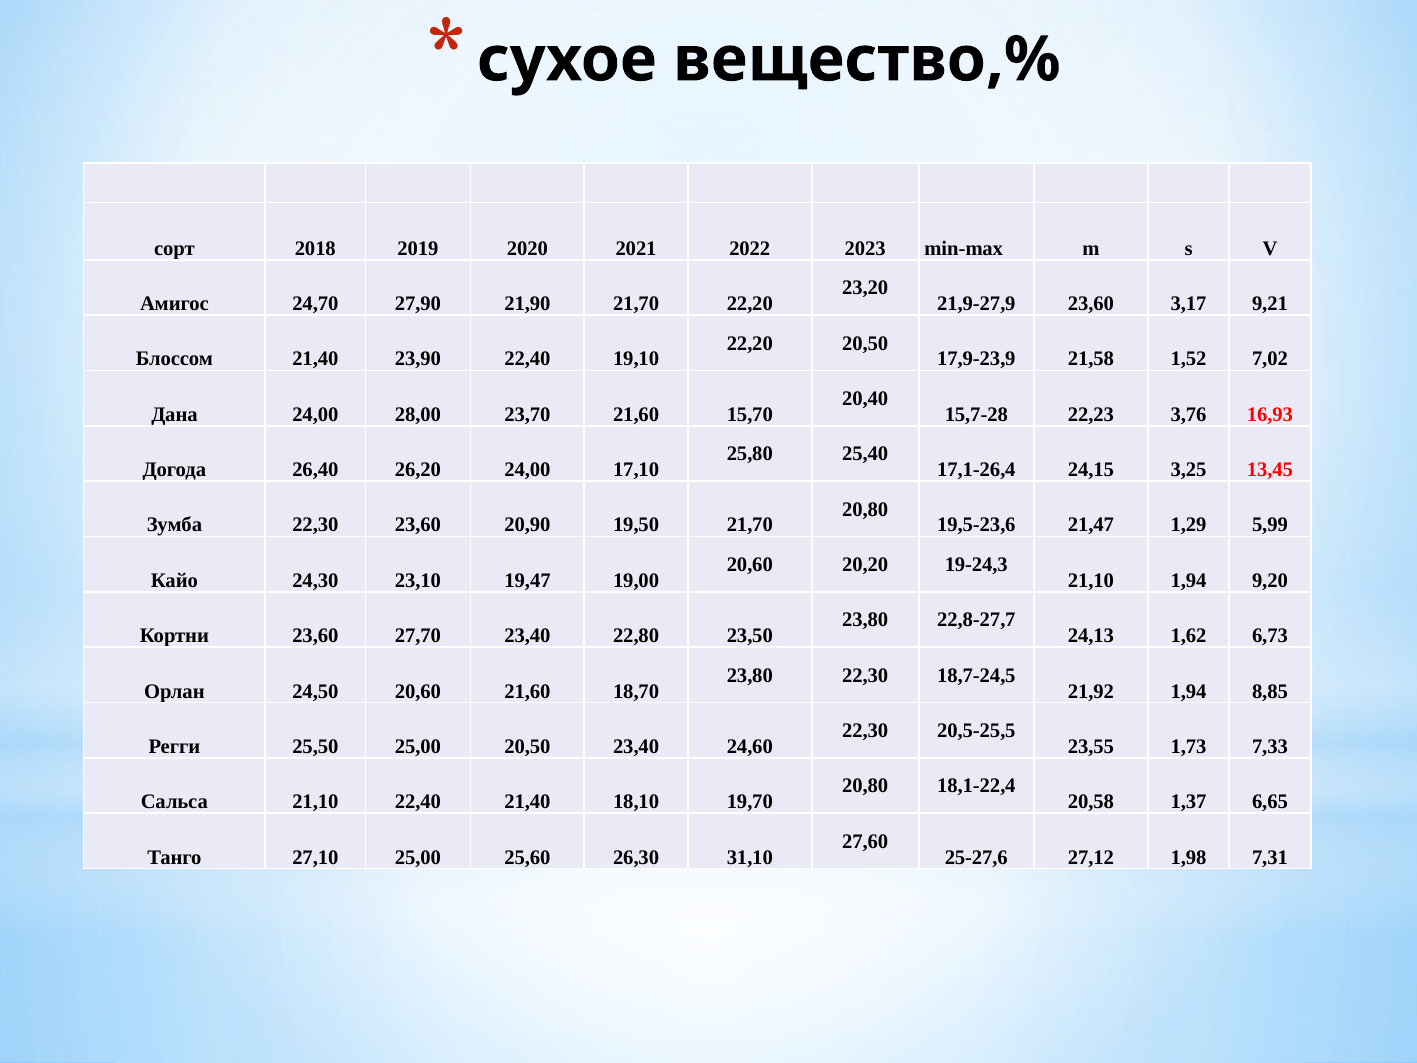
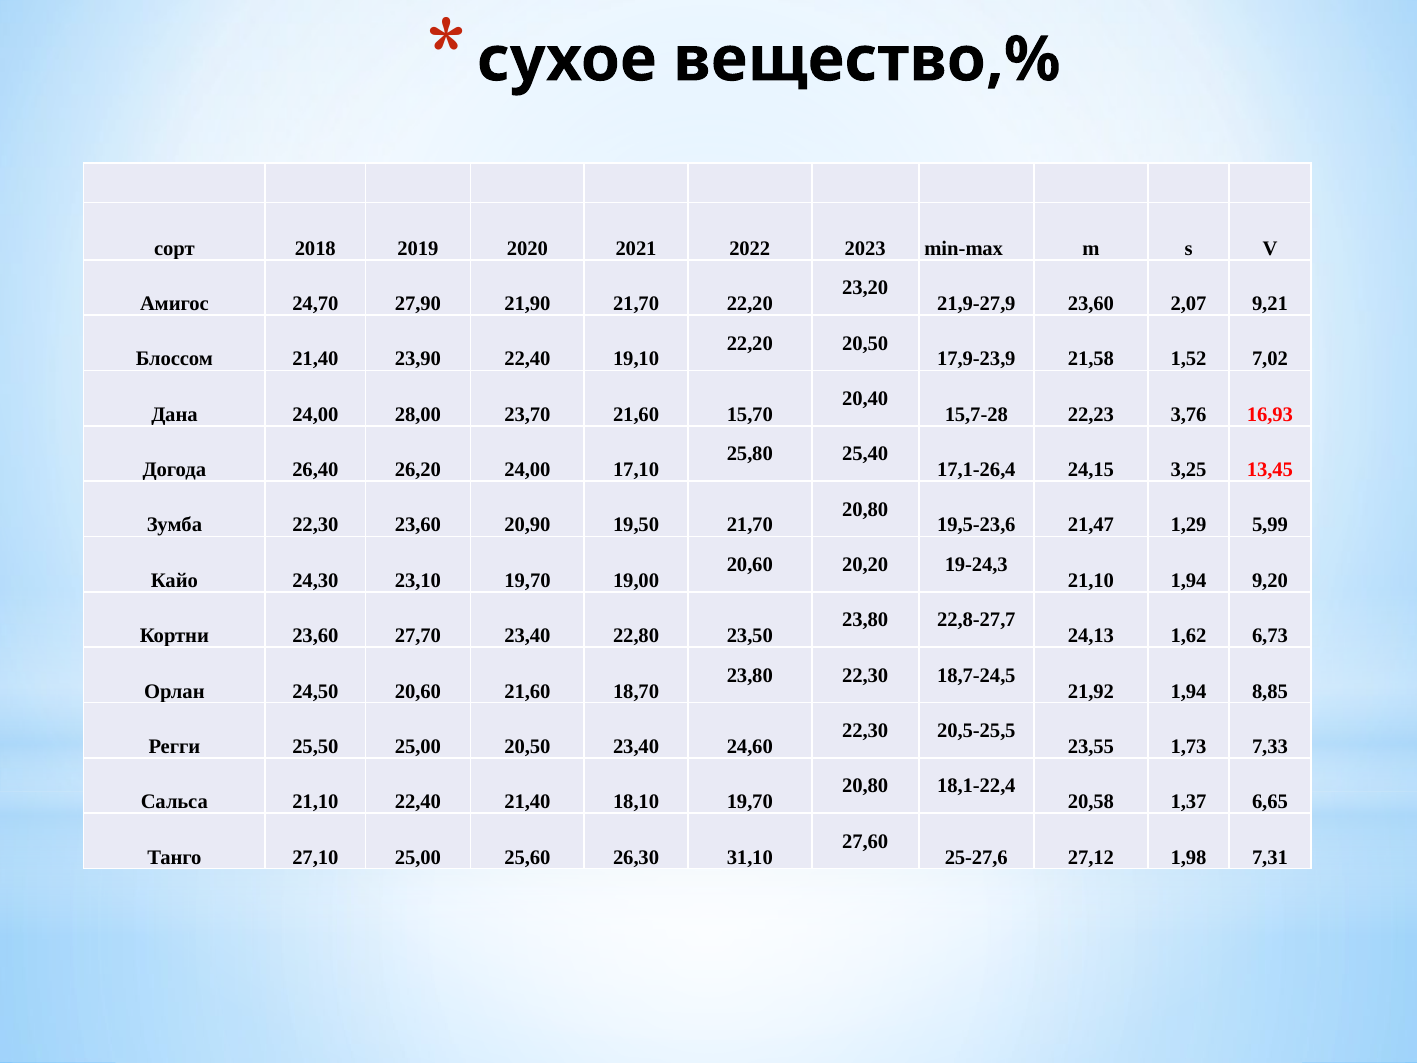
3,17: 3,17 -> 2,07 (1189, 304)
23,10 19,47: 19,47 -> 19,70 (528, 580)
